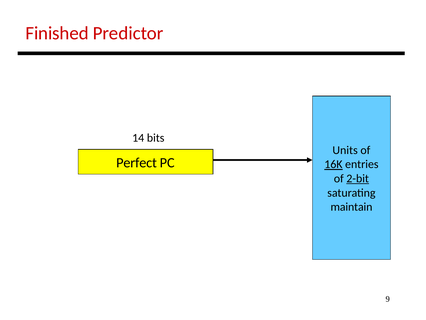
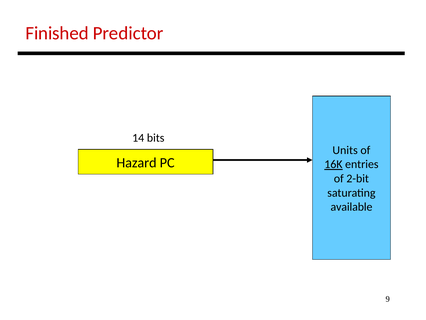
Perfect: Perfect -> Hazard (136, 163)
2-bit underline: present -> none (358, 178)
maintain: maintain -> available (351, 207)
